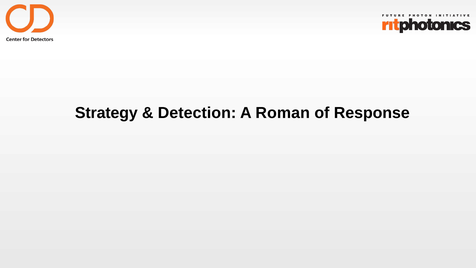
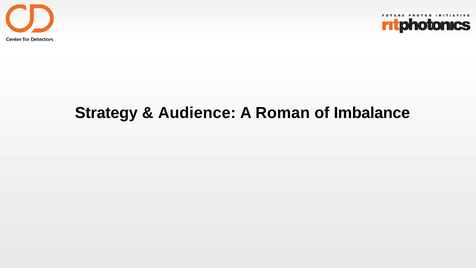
Detection: Detection -> Audience (197, 113)
Response: Response -> Imbalance (372, 113)
